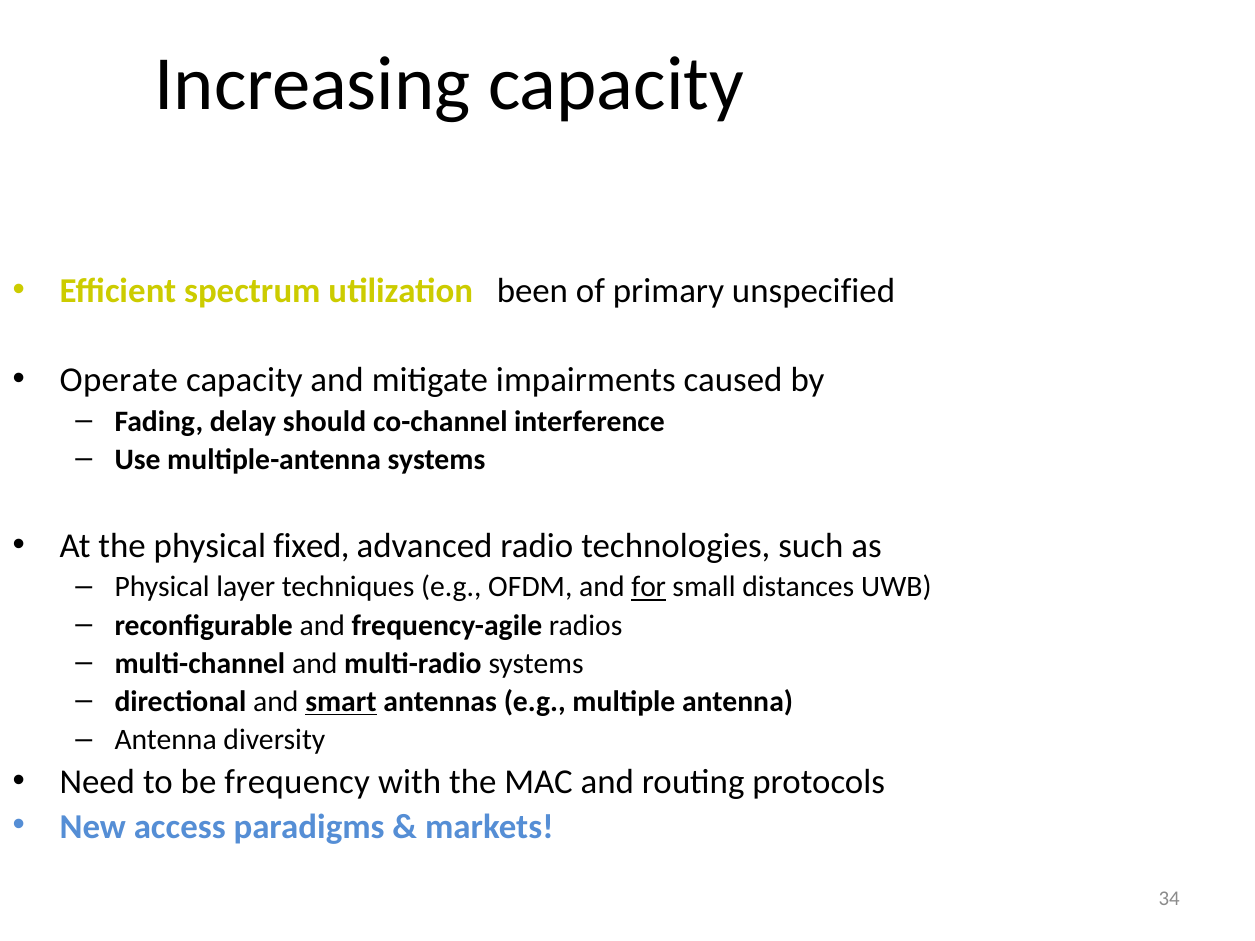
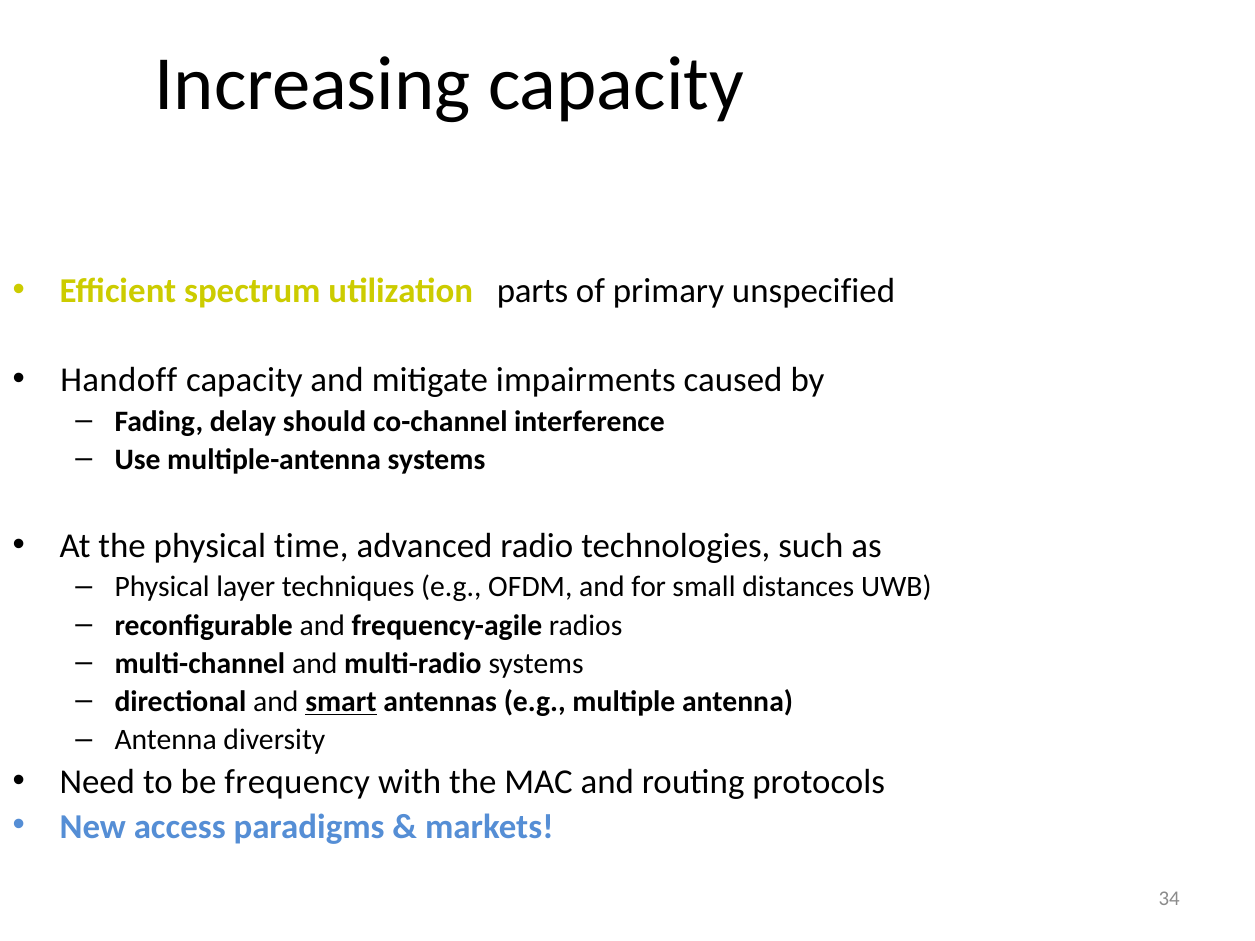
been: been -> parts (533, 291)
Operate: Operate -> Handoff (119, 380)
fixed: fixed -> time (311, 546)
for underline: present -> none (649, 587)
